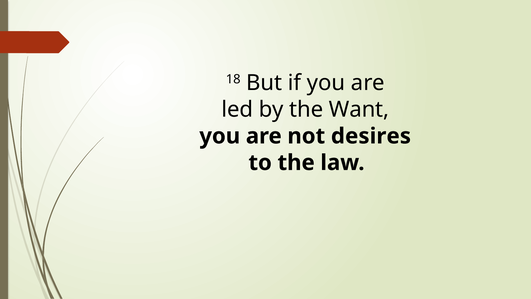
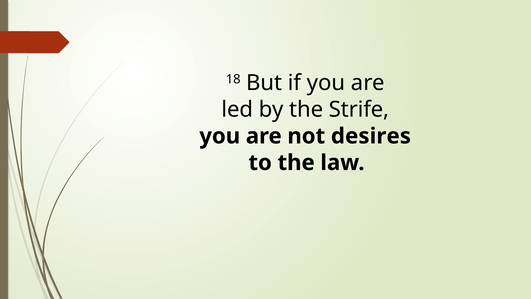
Want: Want -> Strife (359, 109)
